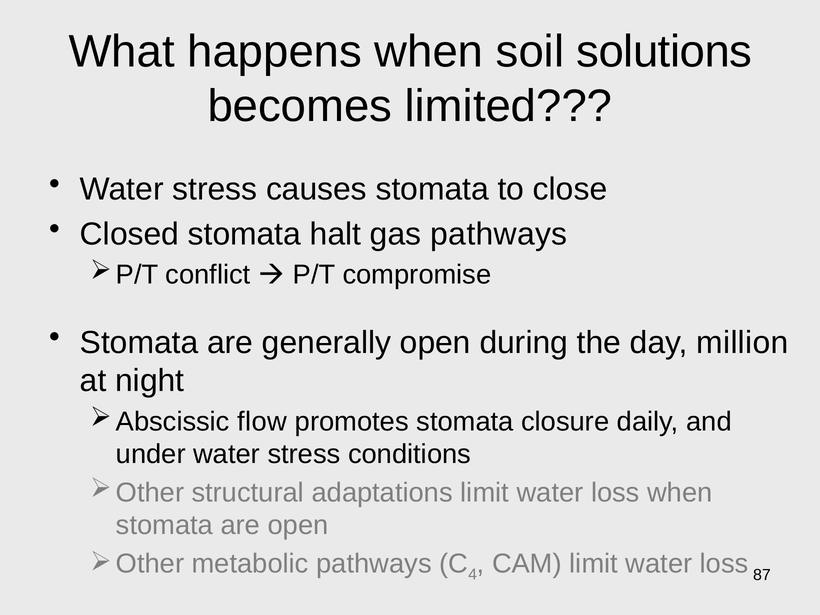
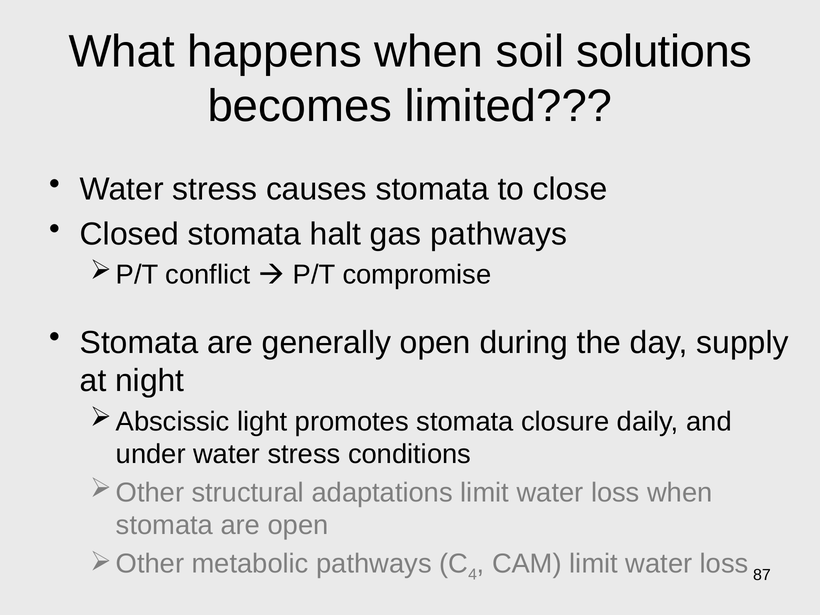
million: million -> supply (743, 343)
flow: flow -> light (262, 422)
